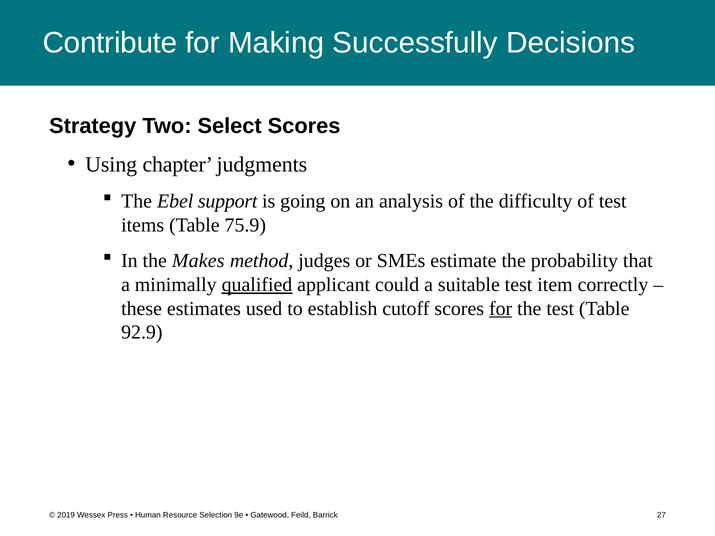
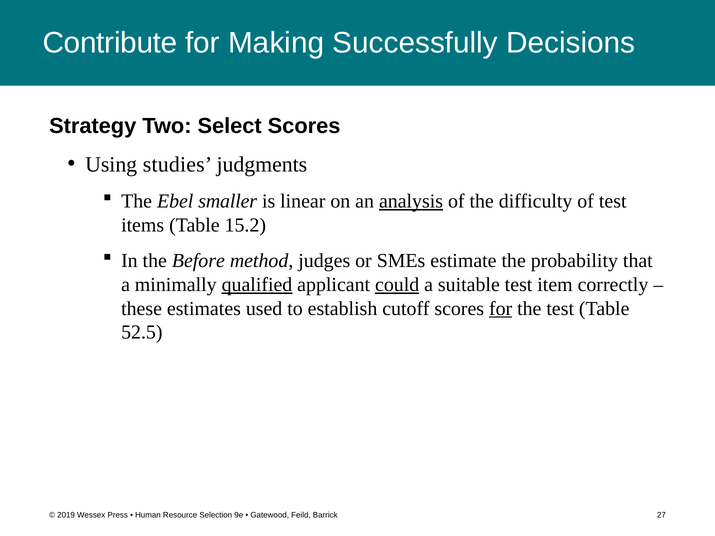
chapter: chapter -> studies (178, 164)
support: support -> smaller (228, 201)
going: going -> linear (303, 201)
analysis underline: none -> present (411, 201)
75.9: 75.9 -> 15.2 (245, 225)
Makes: Makes -> Before (198, 261)
could underline: none -> present (397, 285)
92.9: 92.9 -> 52.5 (142, 333)
